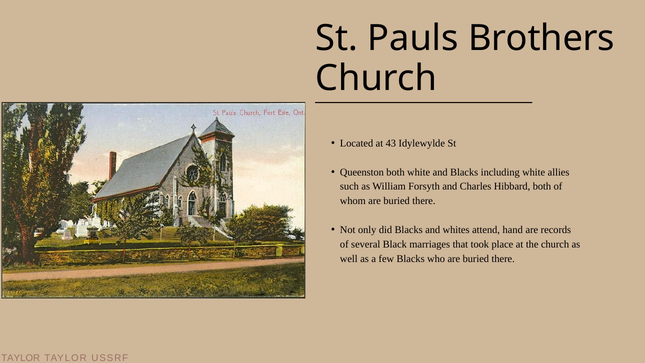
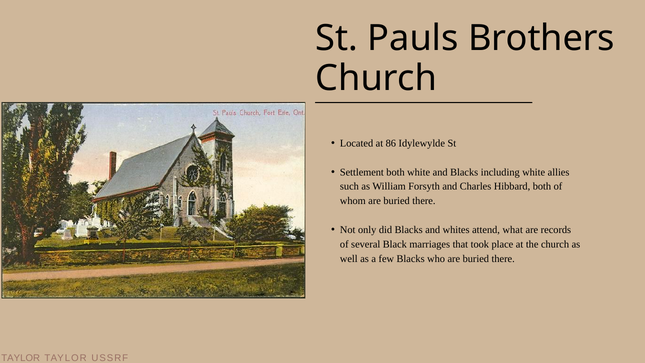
43: 43 -> 86 (391, 143)
Queenston: Queenston -> Settlement (362, 172)
hand: hand -> what (513, 230)
